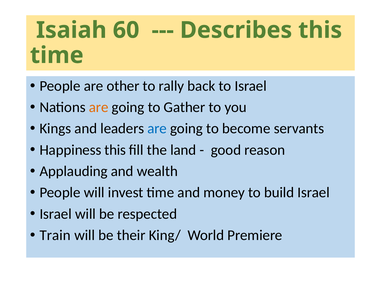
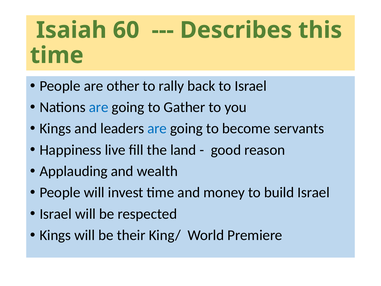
are colour: orange -> blue (99, 107)
Happiness this: this -> live (115, 150)
Train: Train -> Kings (55, 235)
